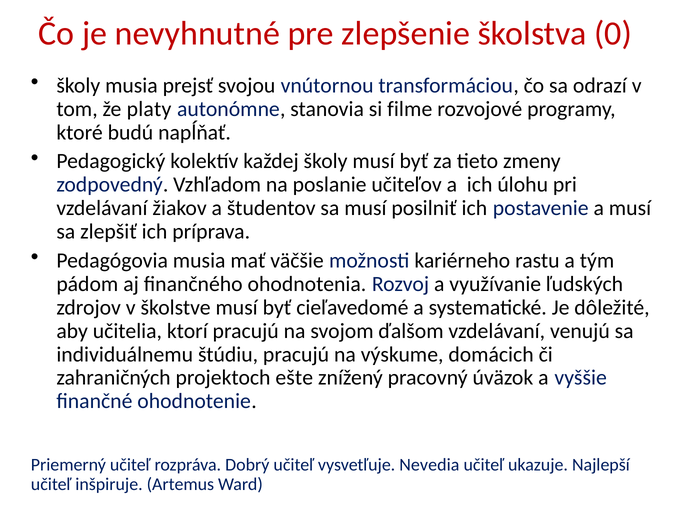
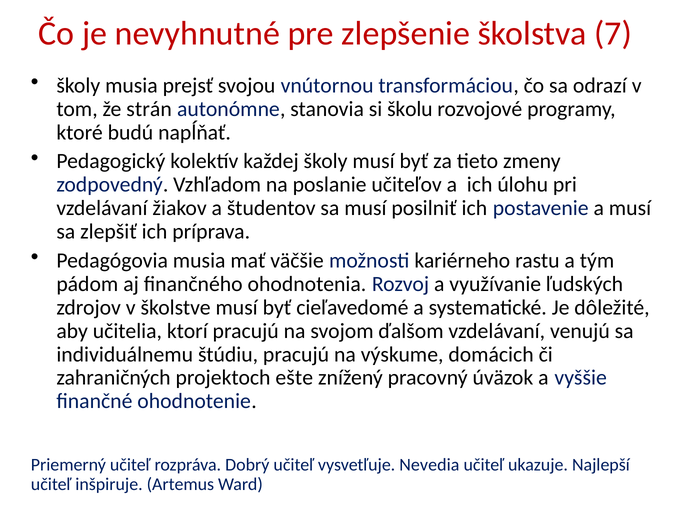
0: 0 -> 7 (613, 33)
platy: platy -> strán (149, 109)
filme: filme -> školu (410, 109)
